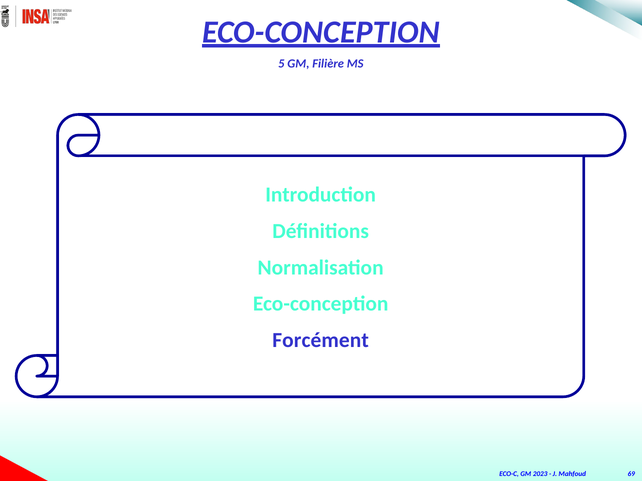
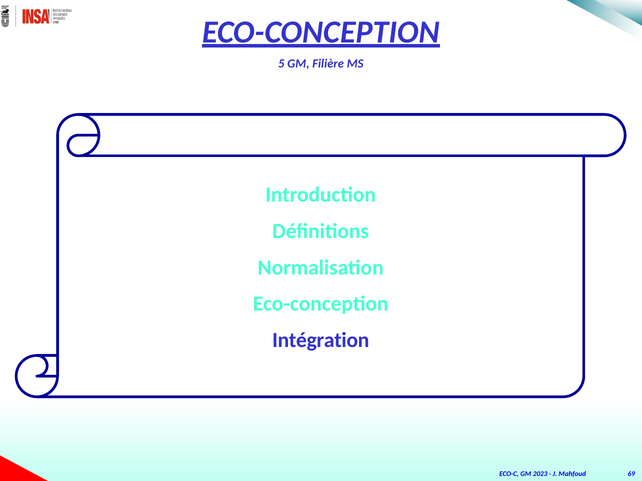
Forcément: Forcément -> Intégration (321, 340)
